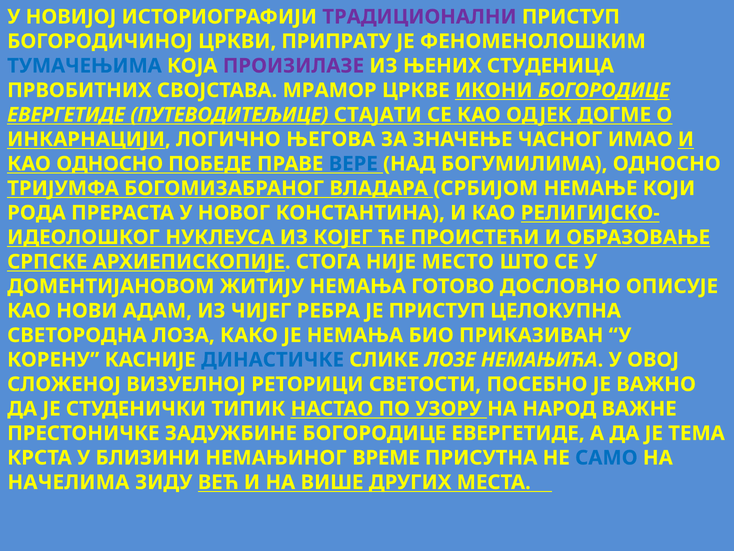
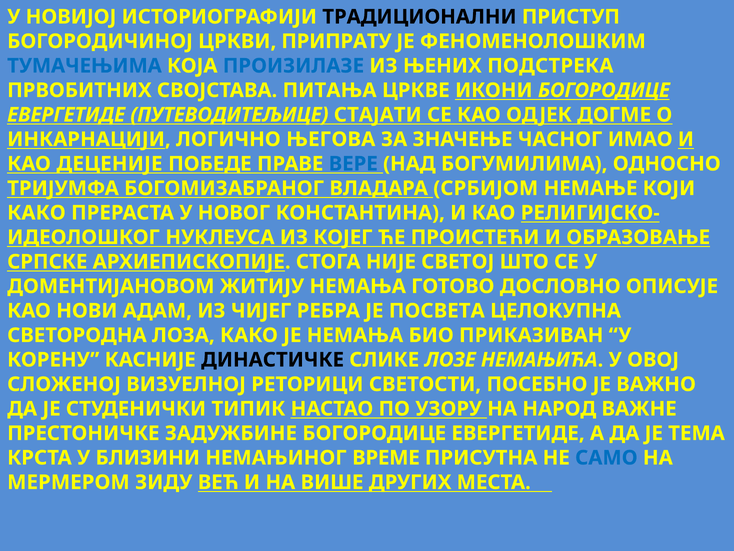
ТРАДИЦИОНАЛНИ colour: purple -> black (419, 17)
ПРОИЗИЛАЗЕ colour: purple -> blue (293, 66)
СТУДЕНИЦА: СТУДЕНИЦА -> ПОДСТРЕКА (550, 66)
МРАМОР: МРАМОР -> ПИТАЊА (330, 90)
КАО ОДНОСНО: ОДНОСНО -> ДЕЦЕНИЈЕ (109, 164)
РОДА: РОДА -> КАКО (36, 213)
МЕСТО: МЕСТО -> СВЕТОЈ (458, 262)
ЈЕ ПРИСТУП: ПРИСТУП -> ПОСВЕТА (437, 311)
ДИНАСТИЧКЕ colour: blue -> black (273, 359)
НАЧЕЛИМА: НАЧЕЛИМА -> МЕРМЕРОМ (68, 482)
